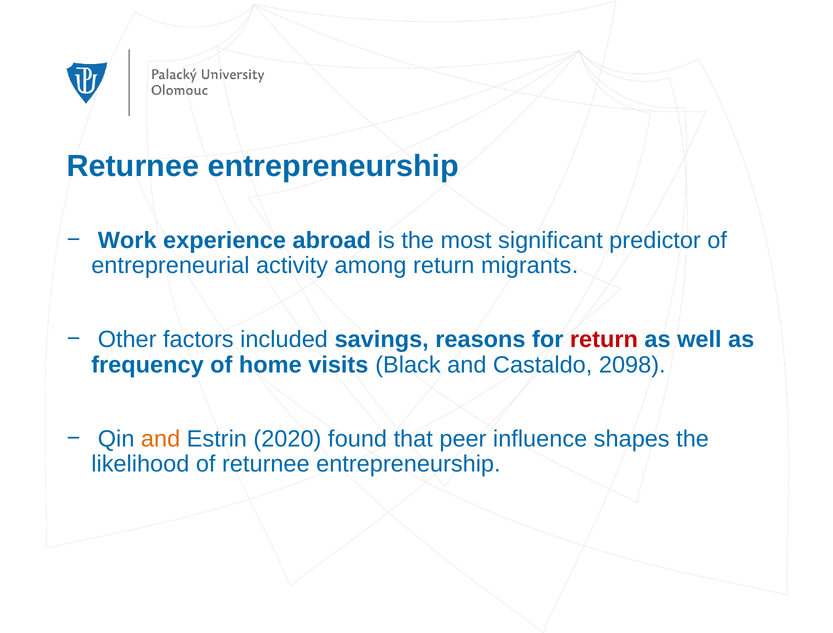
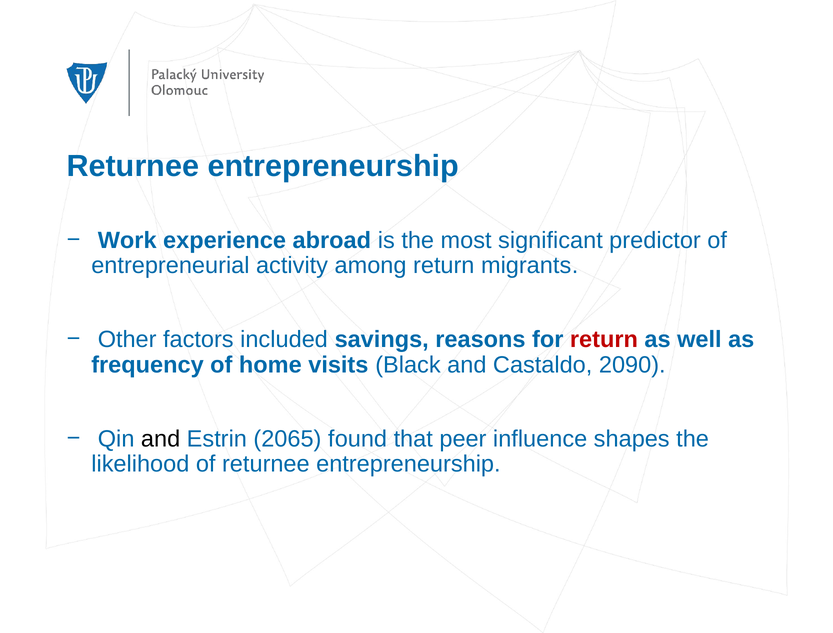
2098: 2098 -> 2090 (632, 365)
and colour: orange -> black (161, 439)
2020: 2020 -> 2065 (287, 439)
